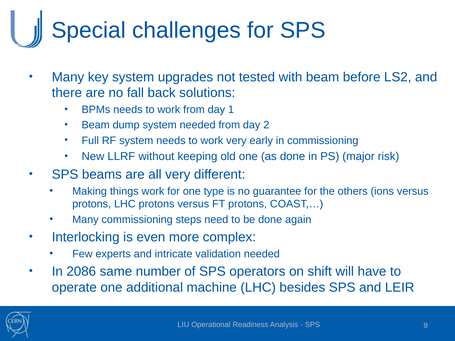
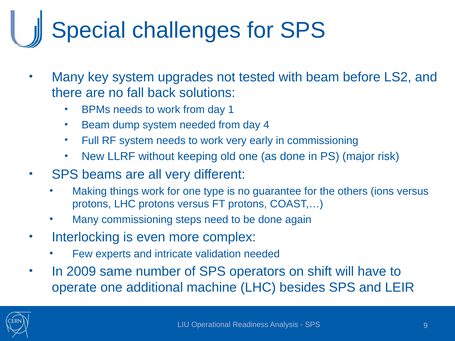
2: 2 -> 4 (266, 125)
2086: 2086 -> 2009 (81, 272)
